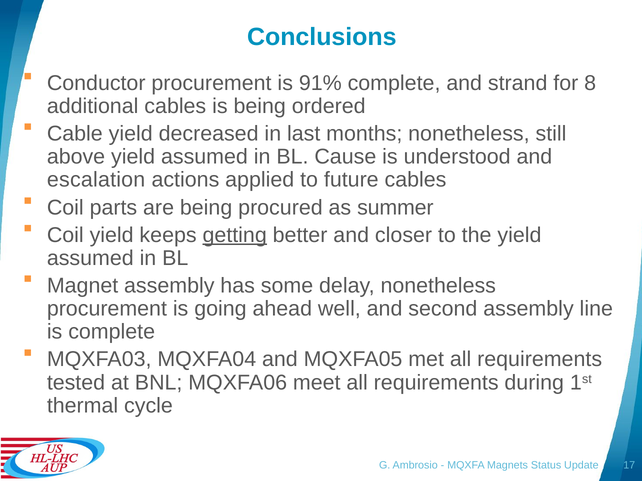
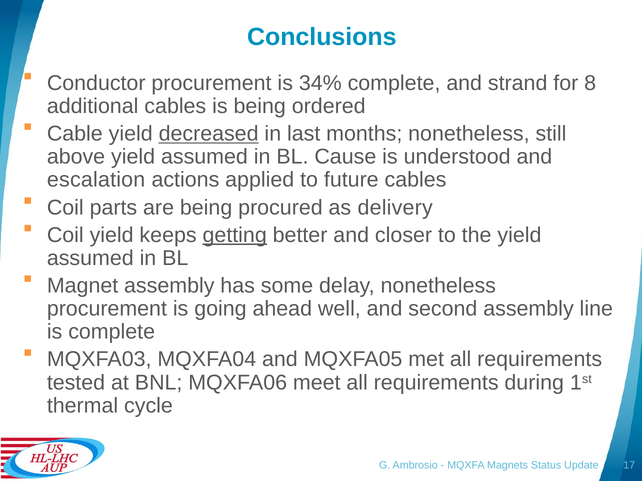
91%: 91% -> 34% (320, 83)
decreased underline: none -> present (209, 134)
summer: summer -> delivery (395, 208)
